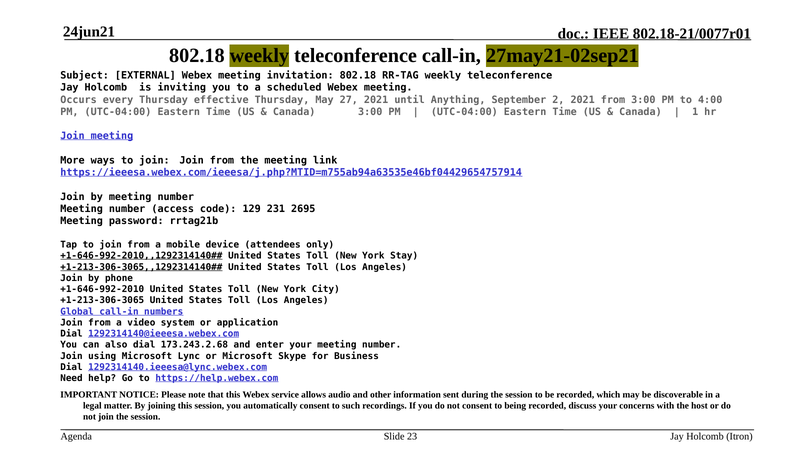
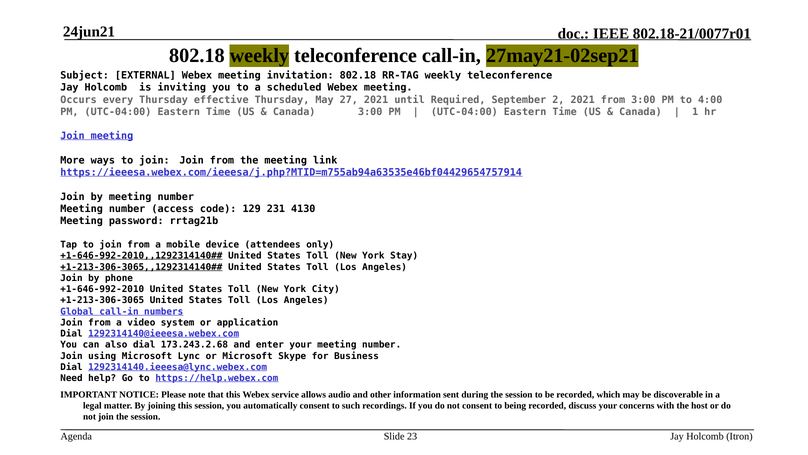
Anything: Anything -> Required (458, 100)
2695: 2695 -> 4130 (303, 209)
